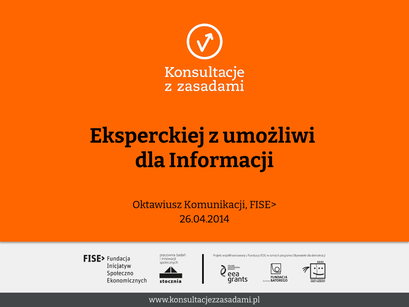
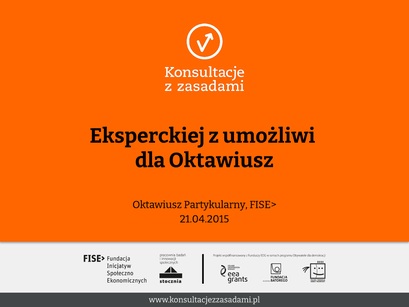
dla Informacji: Informacji -> Oktawiusz (221, 160)
Komunikacji: Komunikacji -> Partykularny (216, 205)
26.04.2014: 26.04.2014 -> 21.04.2015 (204, 219)
